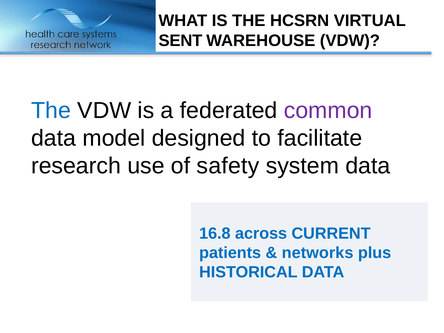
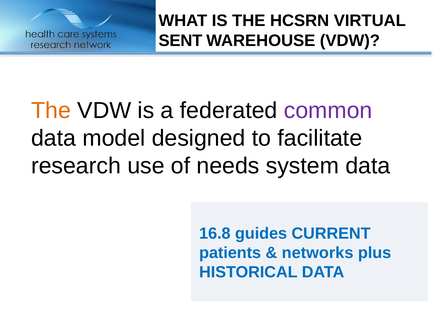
The colour: blue -> orange (51, 110)
safety: safety -> needs (228, 166)
across: across -> guides (261, 233)
